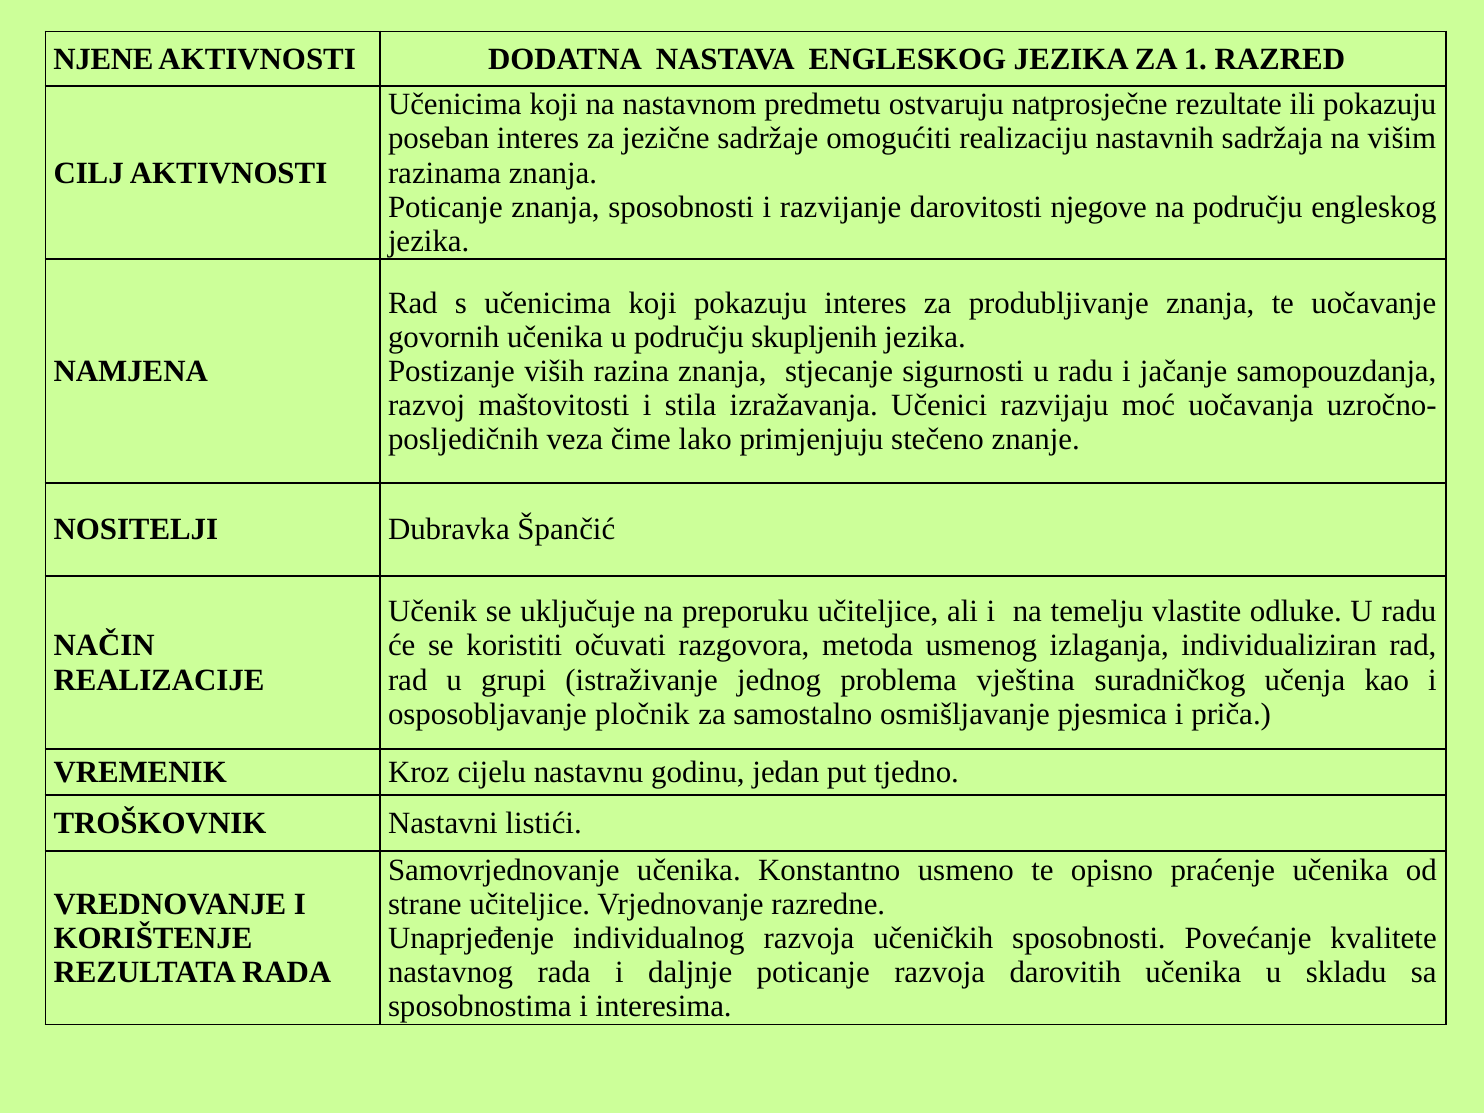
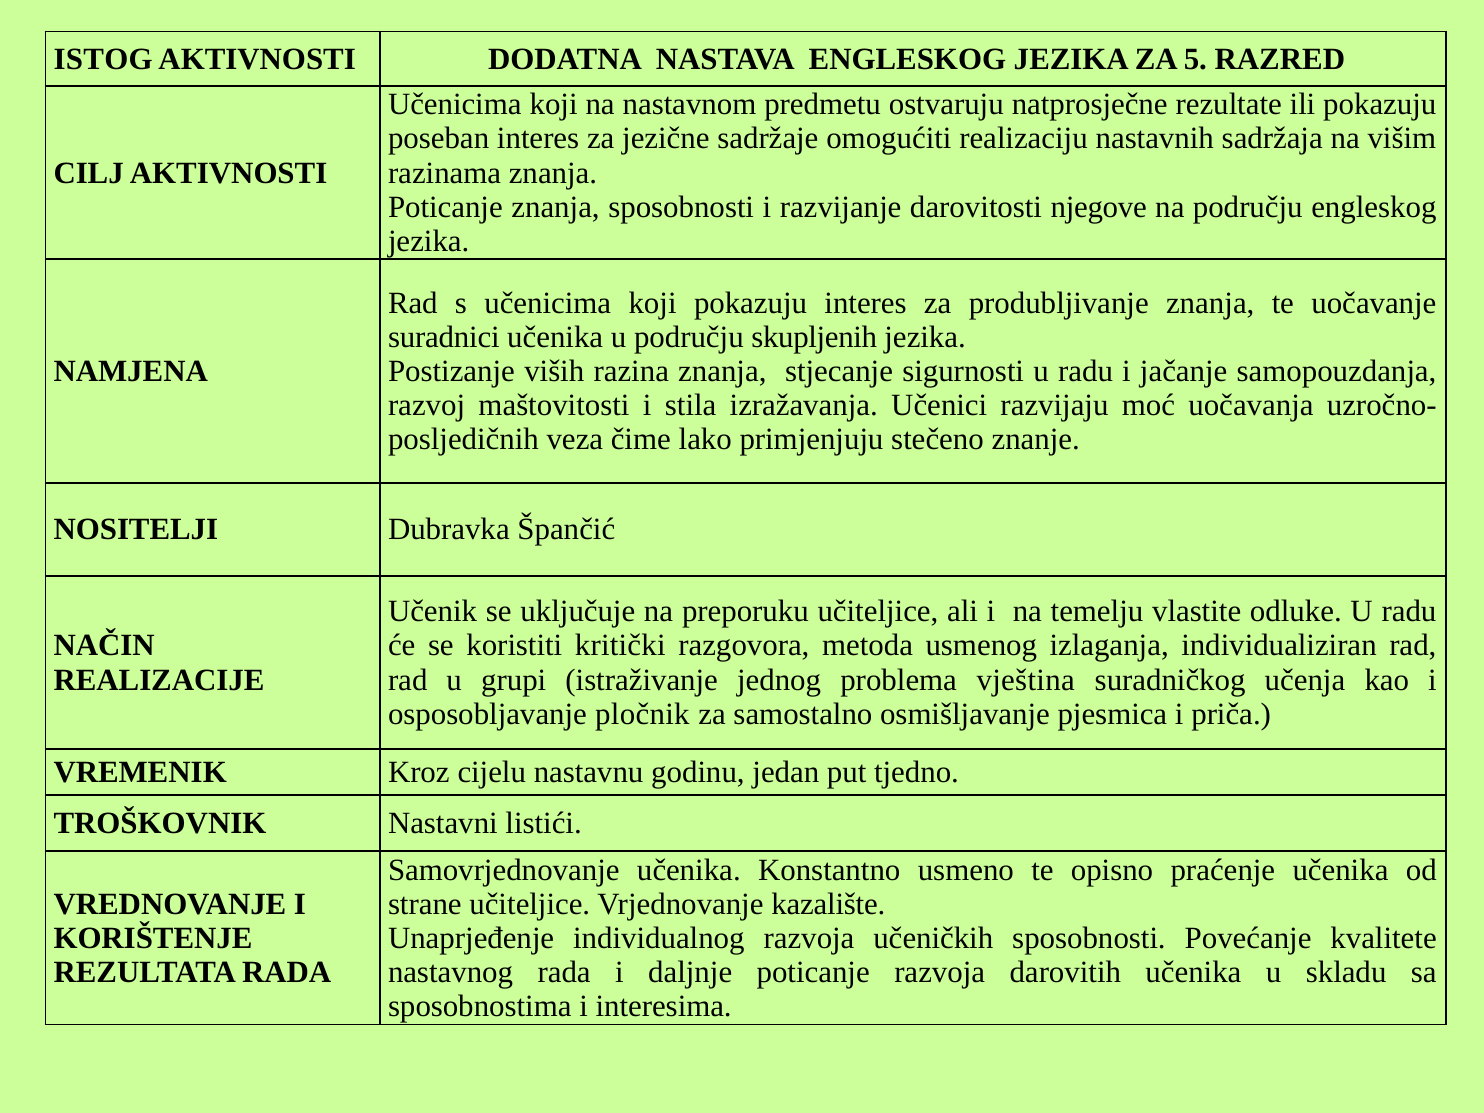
NJENE: NJENE -> ISTOG (103, 59)
1: 1 -> 5 (1195, 59)
govornih: govornih -> suradnici (444, 337)
očuvati: očuvati -> kritički (620, 646)
razredne: razredne -> kazalište (828, 904)
